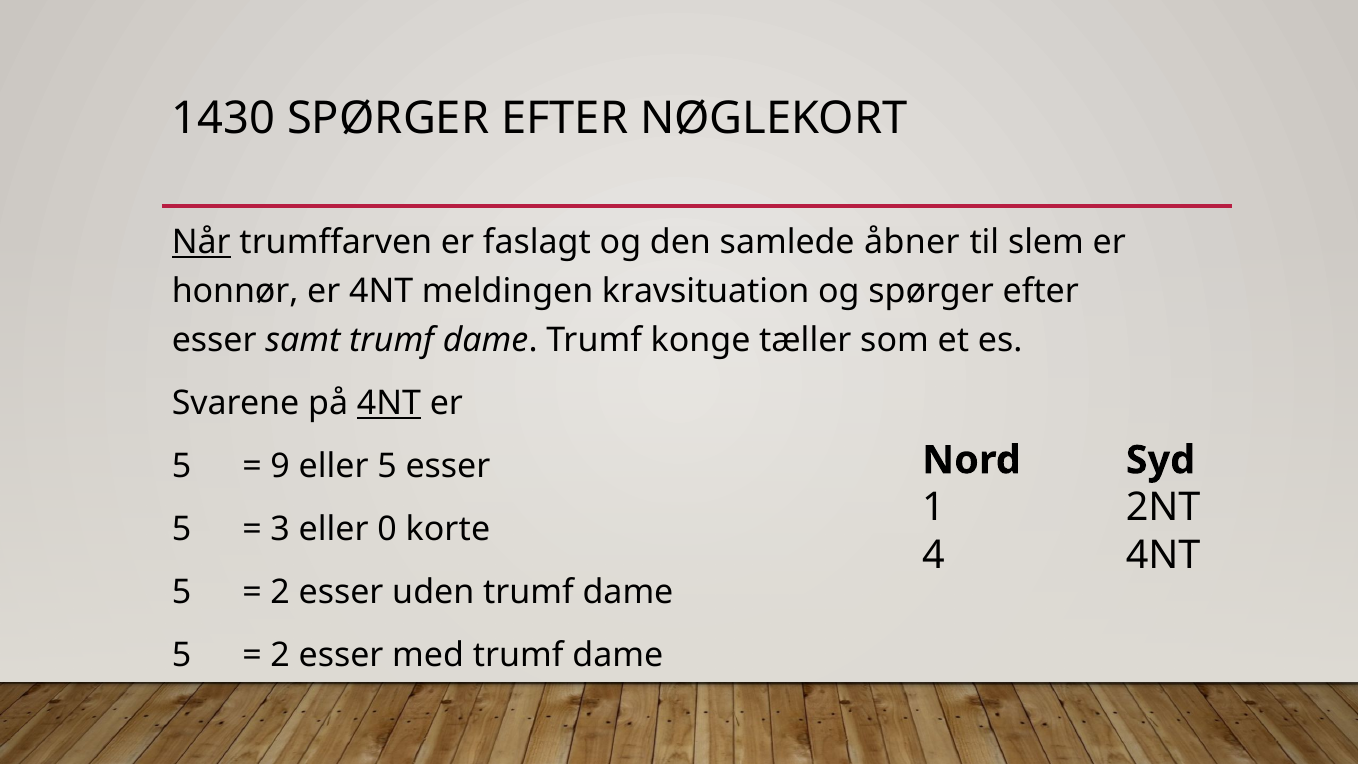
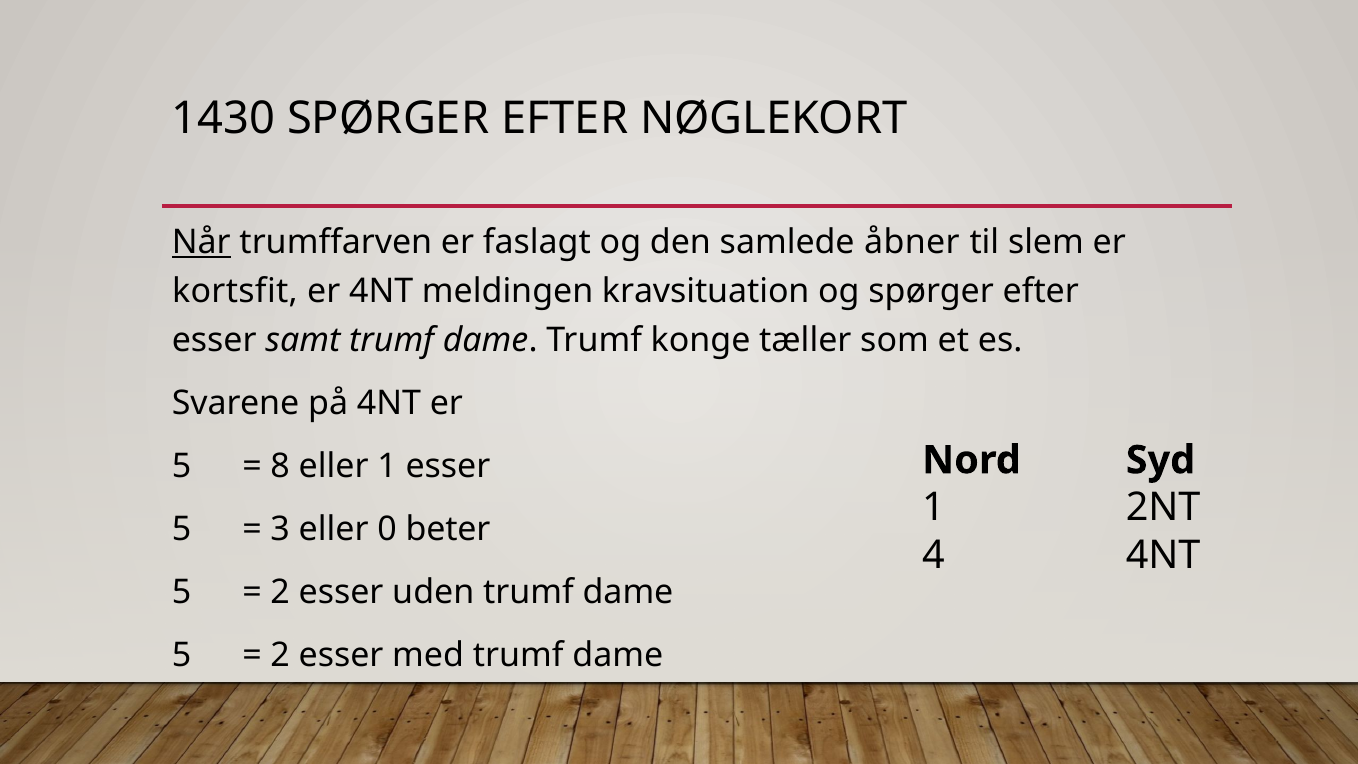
honnør: honnør -> kortsfit (235, 291)
4NT underline: present -> none (389, 403)
9: 9 -> 8 (280, 466)
eller 5: 5 -> 1 (387, 466)
korte: korte -> beter (448, 529)
